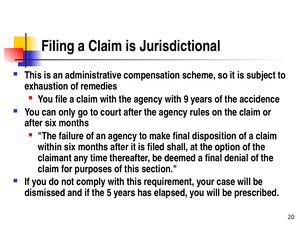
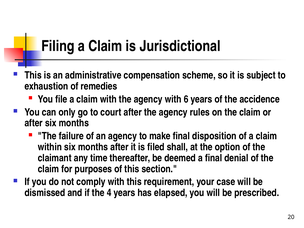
9: 9 -> 6 (186, 99)
5: 5 -> 4 (109, 193)
